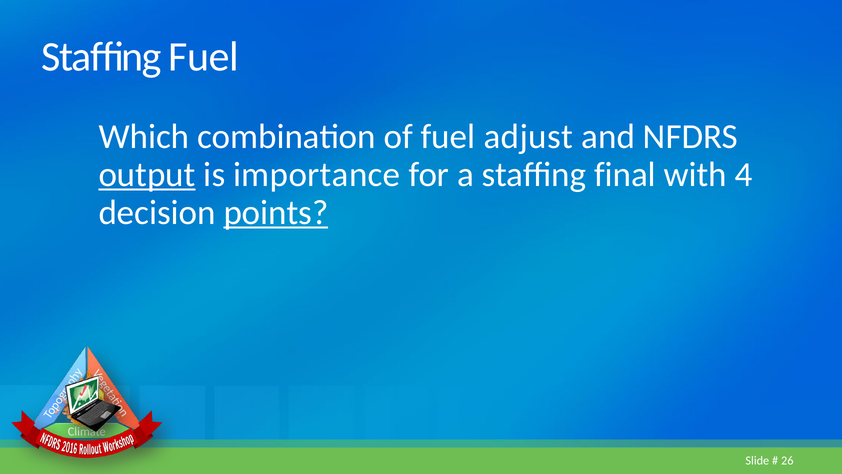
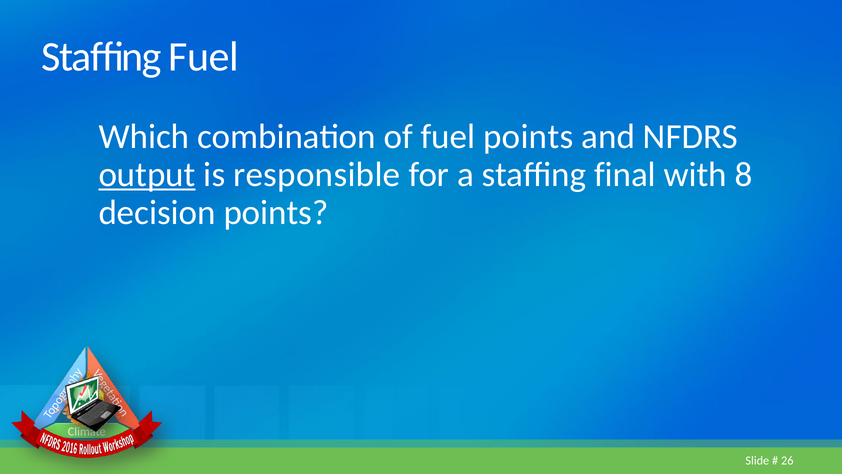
fuel adjust: adjust -> points (528, 137)
importance: importance -> responsible (317, 174)
4: 4 -> 8 (744, 174)
points underline: present -> none (276, 212)
